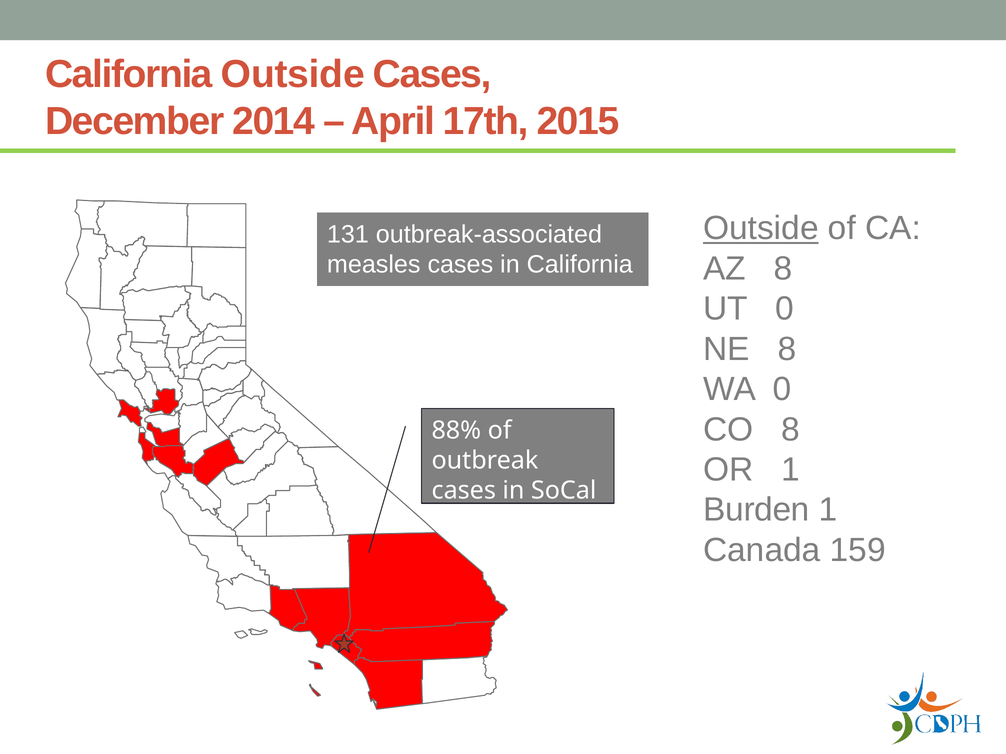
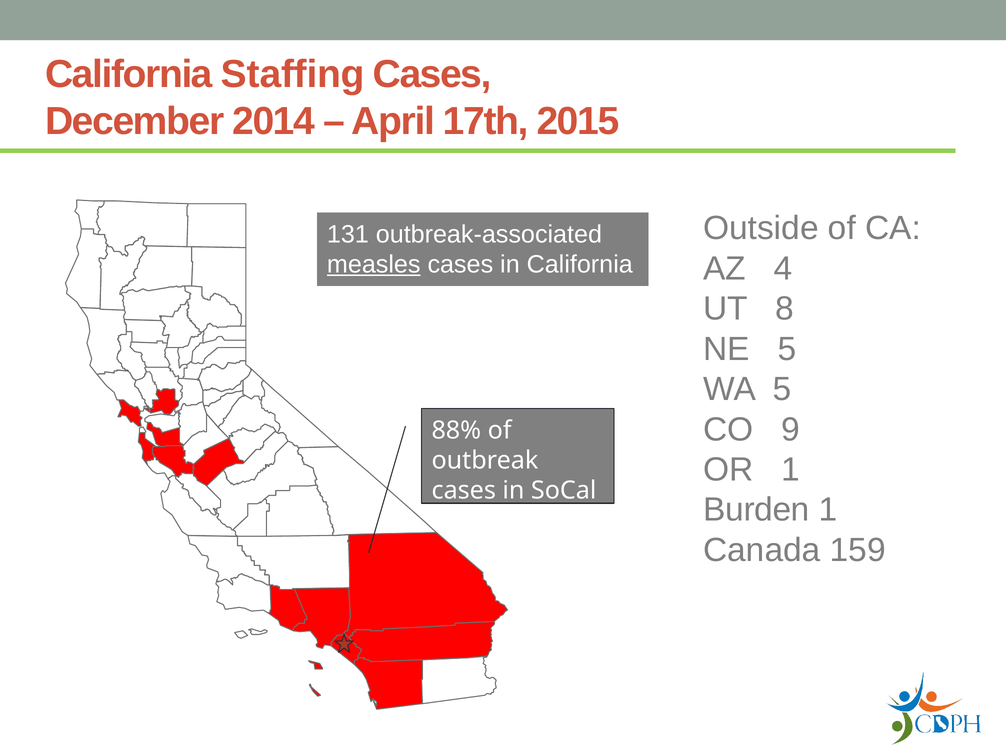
California Outside: Outside -> Staffing (293, 74)
Outside underline: present -> none (761, 229)
measles underline: none -> present (374, 265)
AZ 8: 8 -> 4 (783, 269)
UT 0: 0 -> 8 (784, 309)
NE 8: 8 -> 5 (787, 349)
WA 0: 0 -> 5 (782, 390)
CO 8: 8 -> 9 (791, 430)
